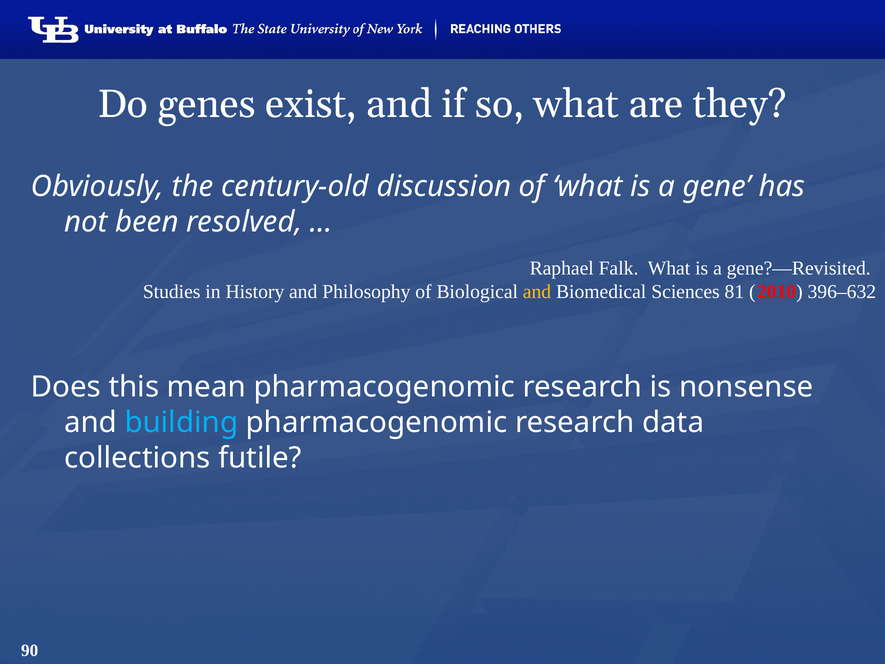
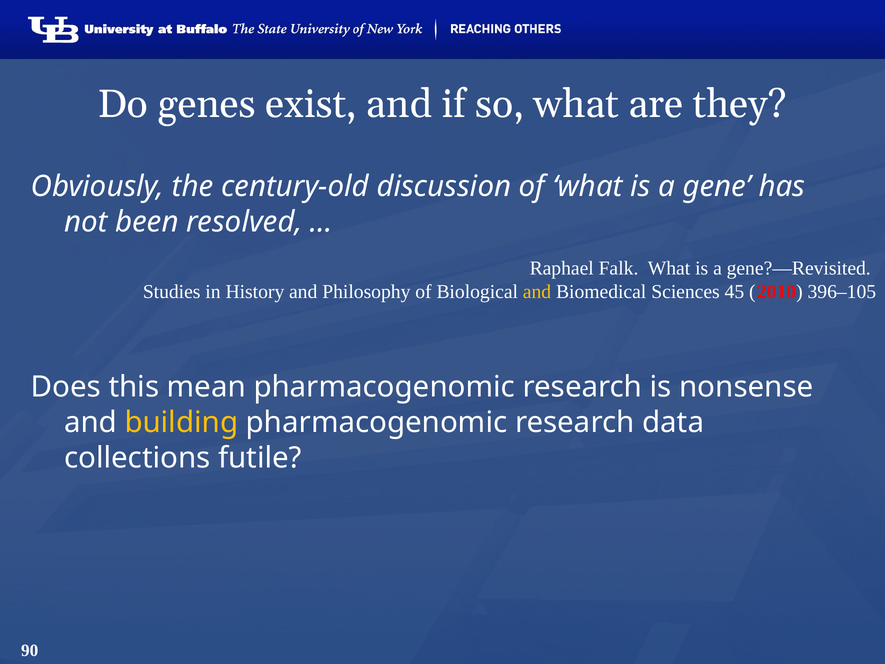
81: 81 -> 45 (734, 292)
396–632: 396–632 -> 396–105 (842, 292)
building colour: light blue -> yellow (181, 422)
